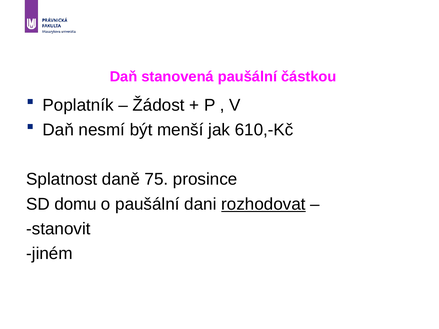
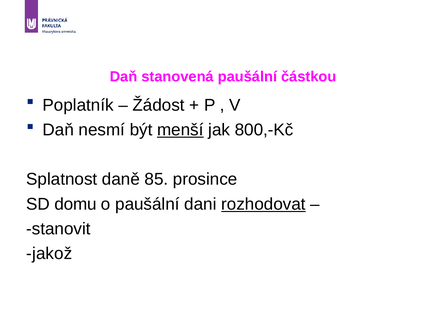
menší underline: none -> present (180, 130)
610,-Kč: 610,-Kč -> 800,-Kč (264, 130)
75: 75 -> 85 (156, 179)
jiném: jiném -> jakož (49, 254)
